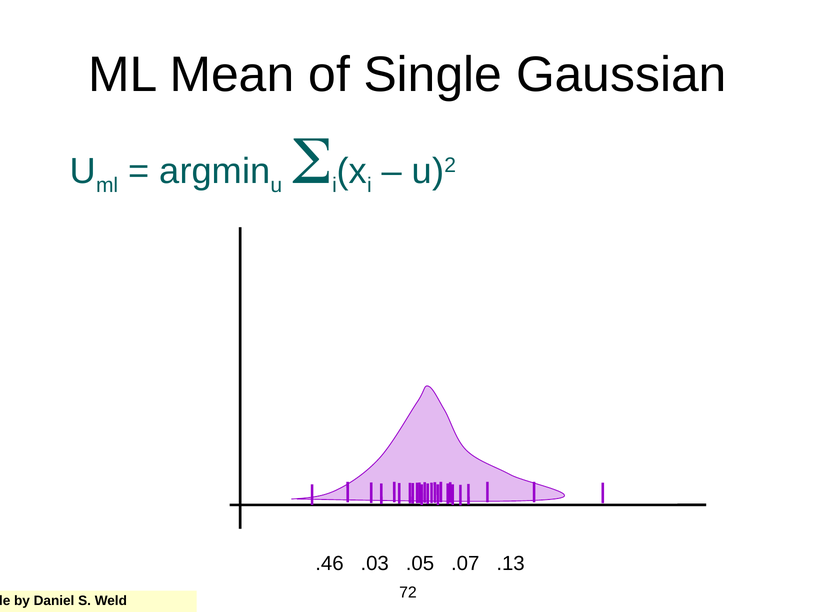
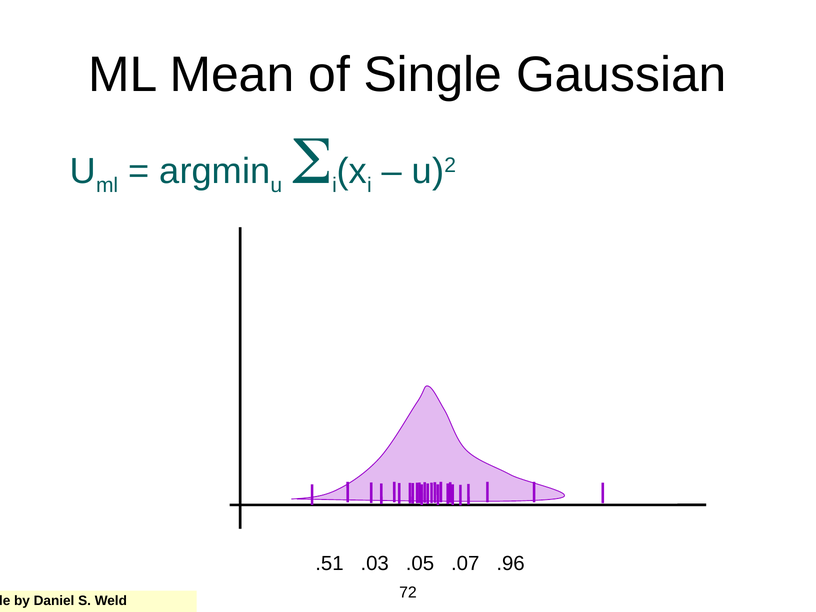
.46: .46 -> .51 (329, 564)
.13: .13 -> .96 (511, 564)
